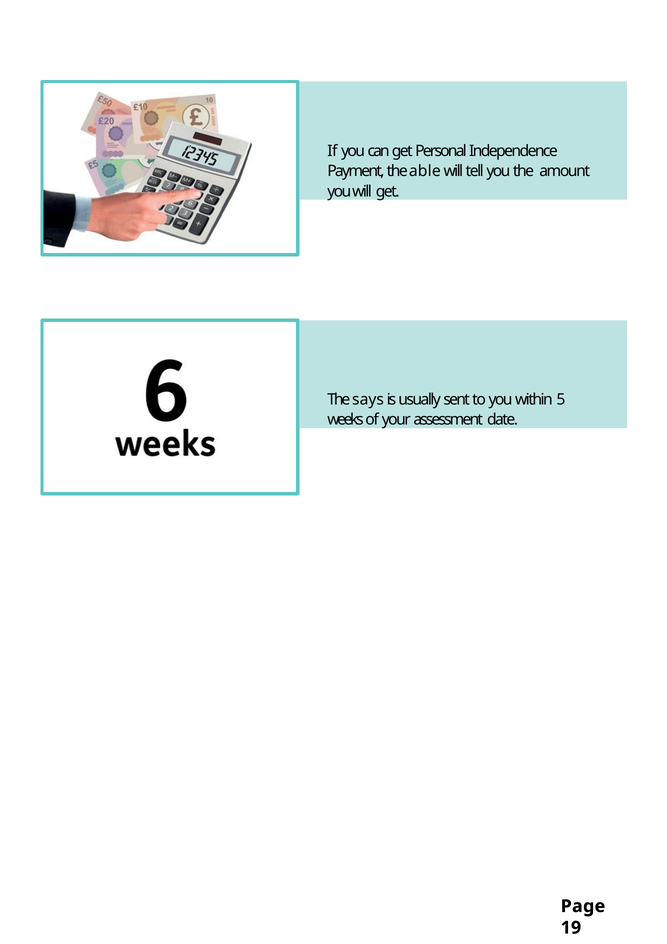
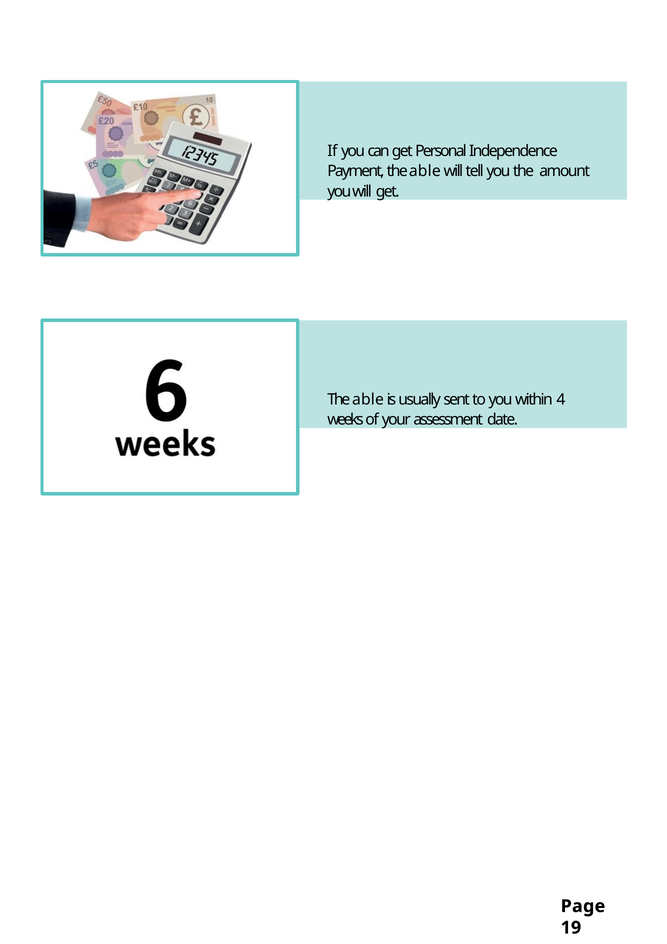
says: says -> able (368, 400)
5: 5 -> 4 (561, 400)
